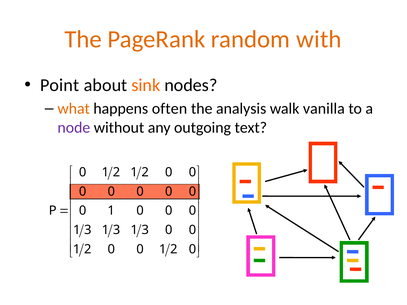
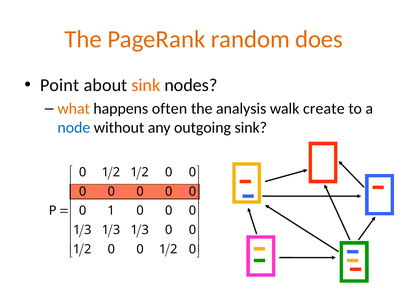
with: with -> does (319, 39)
vanilla: vanilla -> create (324, 109)
node colour: purple -> blue (74, 128)
outgoing text: text -> sink (251, 128)
